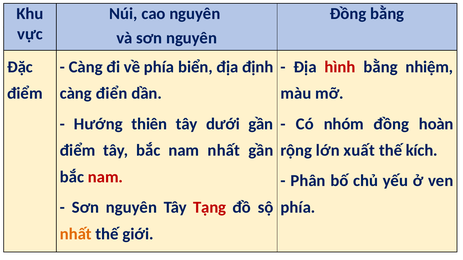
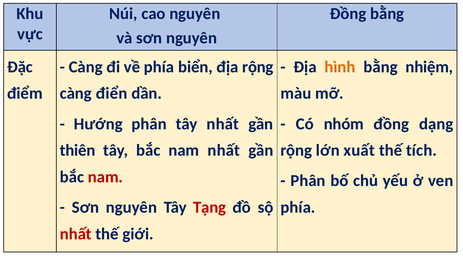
địa định: định -> rộng (258, 67)
hình colour: red -> orange (340, 67)
Hướng thiên: thiên -> phân (149, 124)
tây dưới: dưới -> nhất (223, 124)
hoàn: hoàn -> dạng (436, 124)
điểm: điểm -> thiên (78, 151)
kích: kích -> tích (422, 151)
nhất colour: orange -> red (76, 234)
